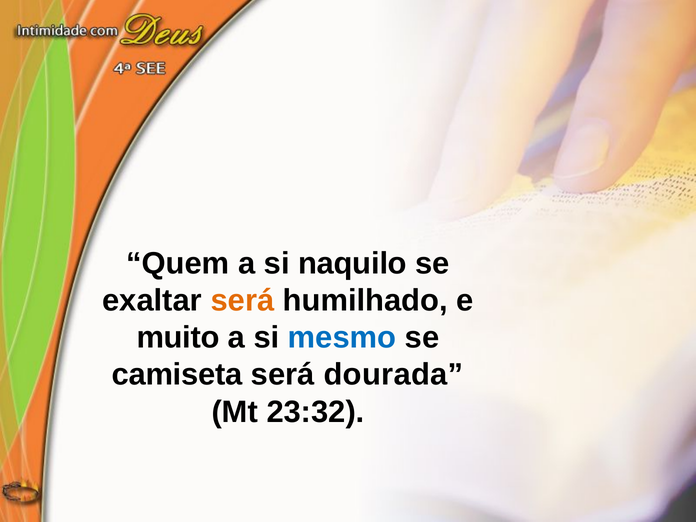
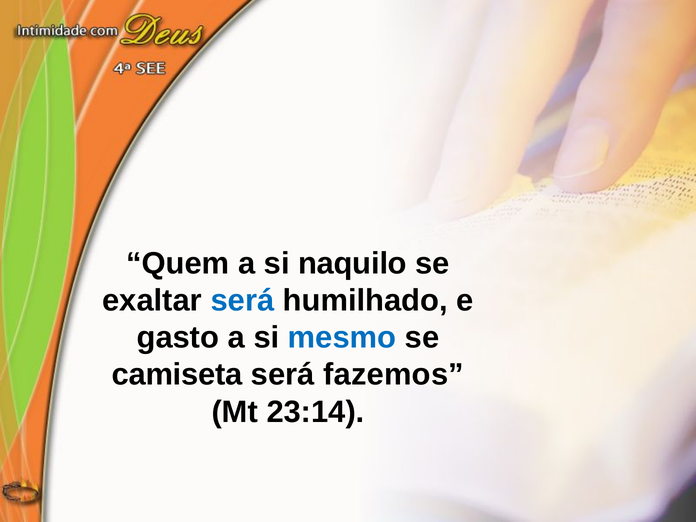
será colour: orange -> blue (242, 301)
muito: muito -> gasto (178, 338)
dourada: dourada -> fazemos (394, 375)
23:32: 23:32 -> 23:14 (316, 412)
